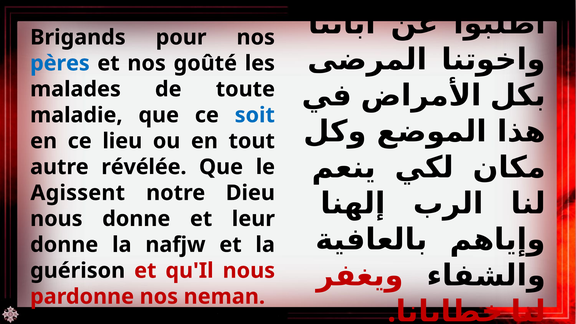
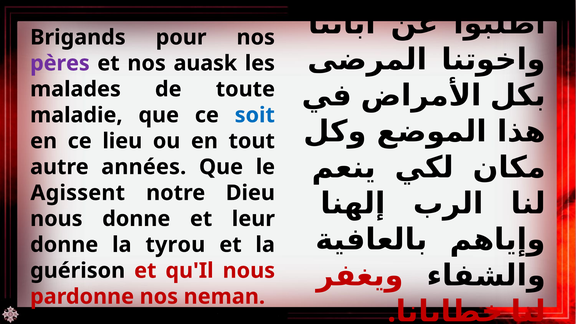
pères colour: blue -> purple (60, 63)
goûté: goûté -> auask (205, 63)
révélée: révélée -> années (144, 167)
nafjw: nafjw -> tyrou (175, 245)
